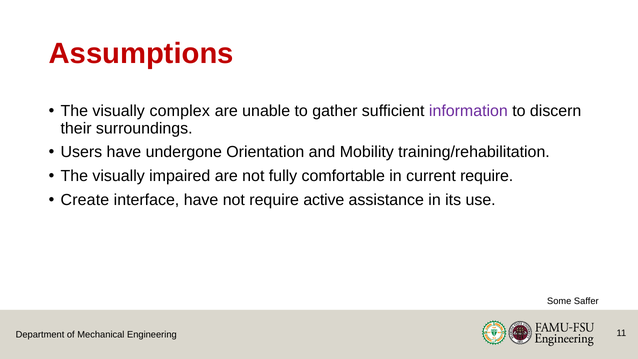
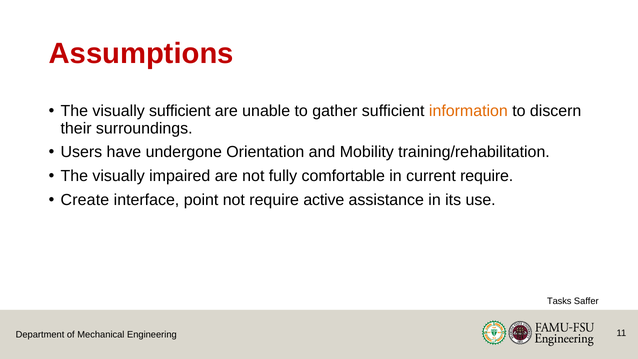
visually complex: complex -> sufficient (180, 111)
information colour: purple -> orange (468, 111)
interface have: have -> point (201, 200)
Some: Some -> Tasks (559, 301)
